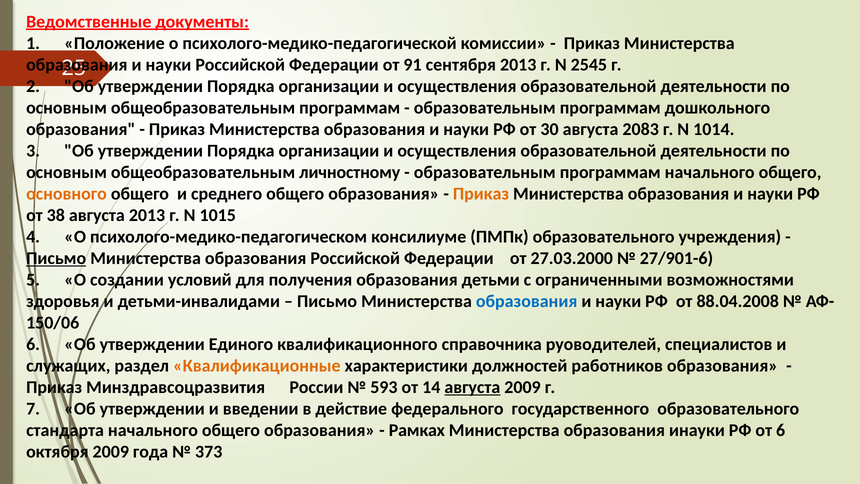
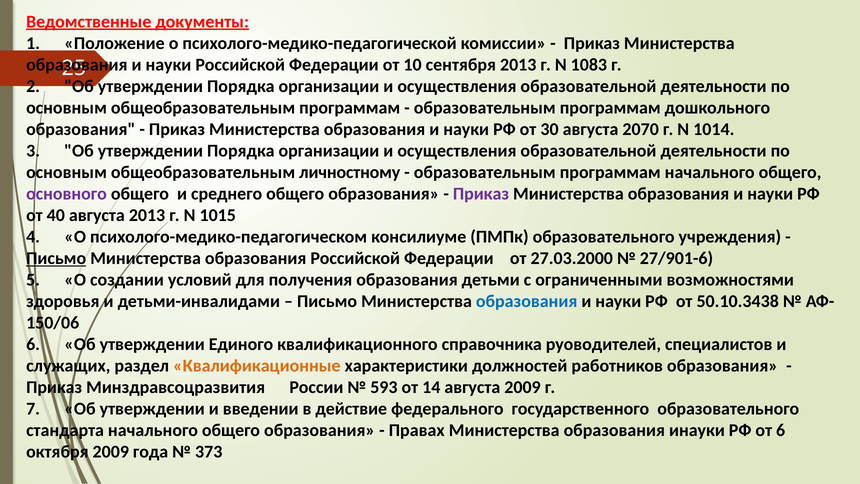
91: 91 -> 10 (413, 65)
2545: 2545 -> 1083 (589, 65)
2083: 2083 -> 2070 (641, 129)
основного colour: orange -> purple (66, 194)
Приказ colour: orange -> purple (481, 194)
38: 38 -> 40 (56, 215)
88.04.2008: 88.04.2008 -> 50.10.3438 (738, 301)
августа underline: present -> none (472, 387)
Рамках: Рамках -> Правах (417, 430)
